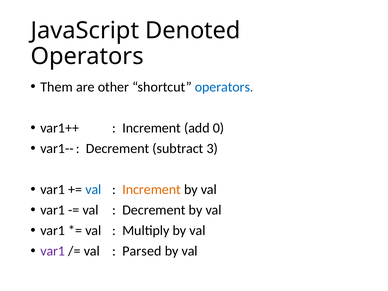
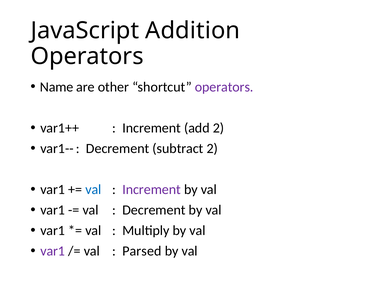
Denoted: Denoted -> Addition (193, 31)
Them: Them -> Name (57, 87)
operators colour: blue -> purple (224, 87)
add 0: 0 -> 2 (219, 128)
subtract 3: 3 -> 2 (212, 148)
Increment colour: orange -> purple (152, 189)
